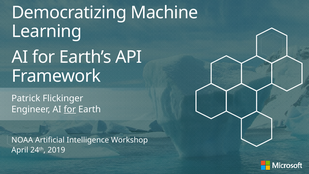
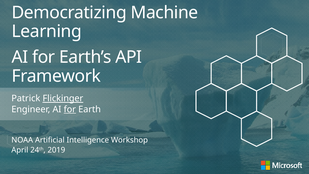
Flickinger underline: none -> present (63, 98)
